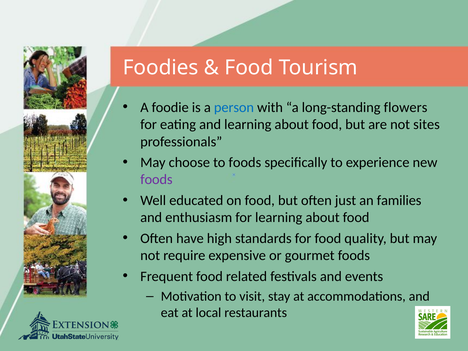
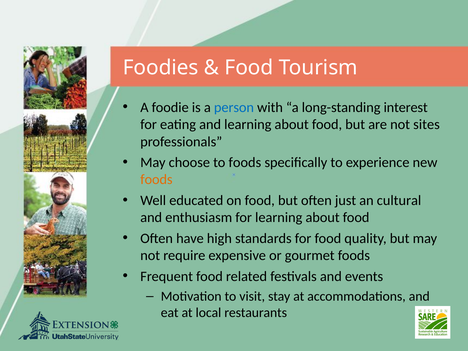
flowers: flowers -> interest (406, 107)
foods colour: purple -> orange (156, 180)
families: families -> cultural (399, 200)
